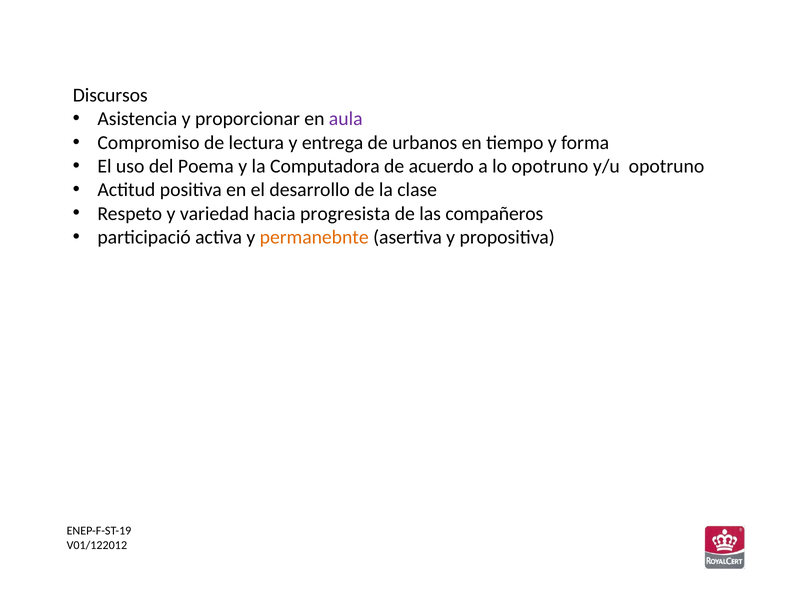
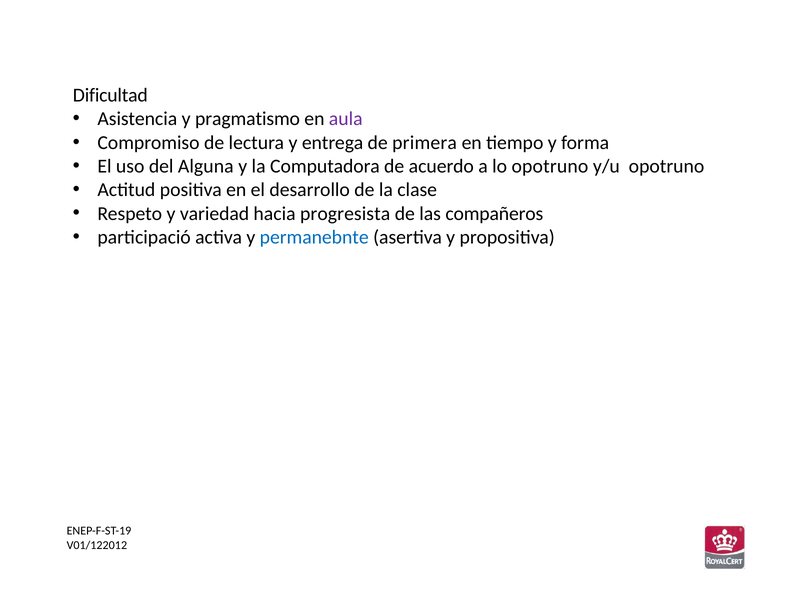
Discursos: Discursos -> Dificultad (110, 95)
proporcionar: proporcionar -> pragmatismo (248, 119)
urbanos: urbanos -> primera (425, 143)
Poema: Poema -> Alguna (206, 166)
permanebnte colour: orange -> blue (314, 237)
